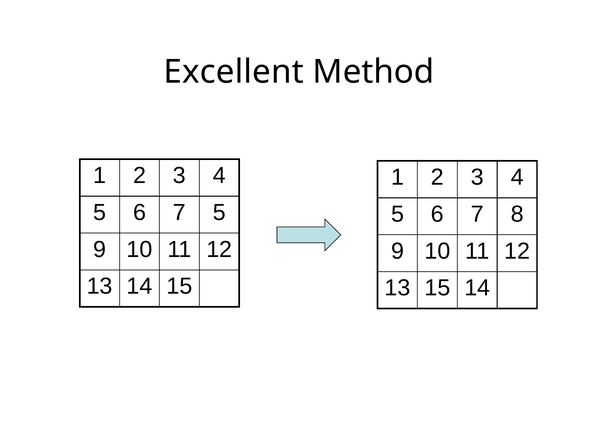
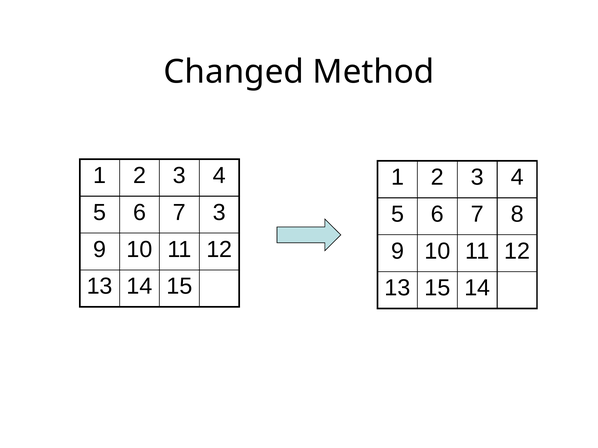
Excellent: Excellent -> Changed (234, 72)
7 5: 5 -> 3 (219, 213)
